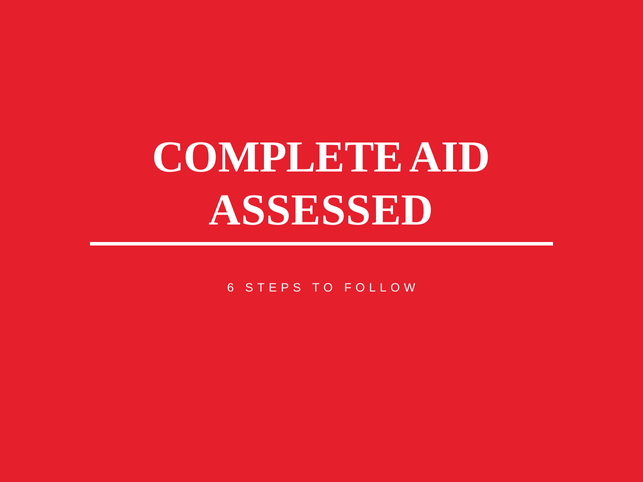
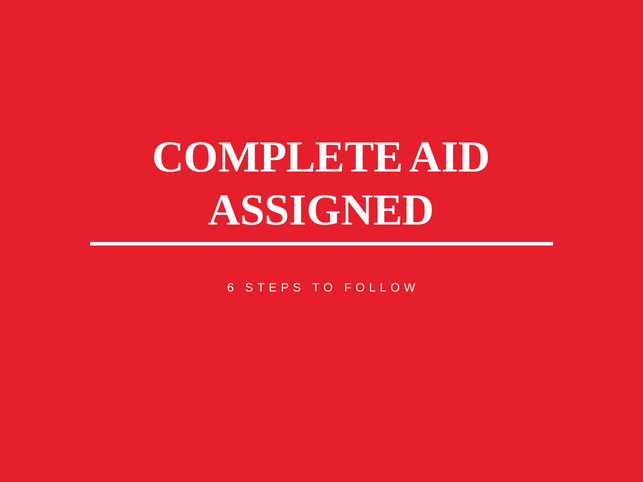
ASSESSED: ASSESSED -> ASSIGNED (321, 210)
